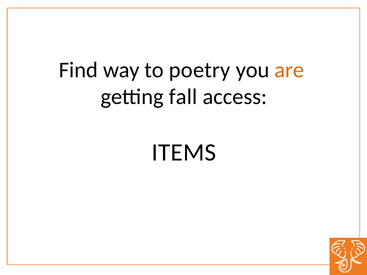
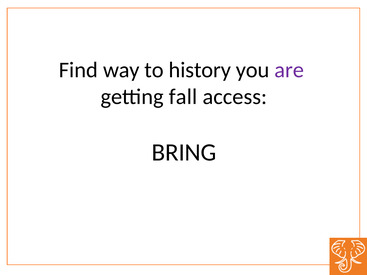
poetry: poetry -> history (200, 70)
are colour: orange -> purple (289, 70)
ITEMS: ITEMS -> BRING (184, 152)
